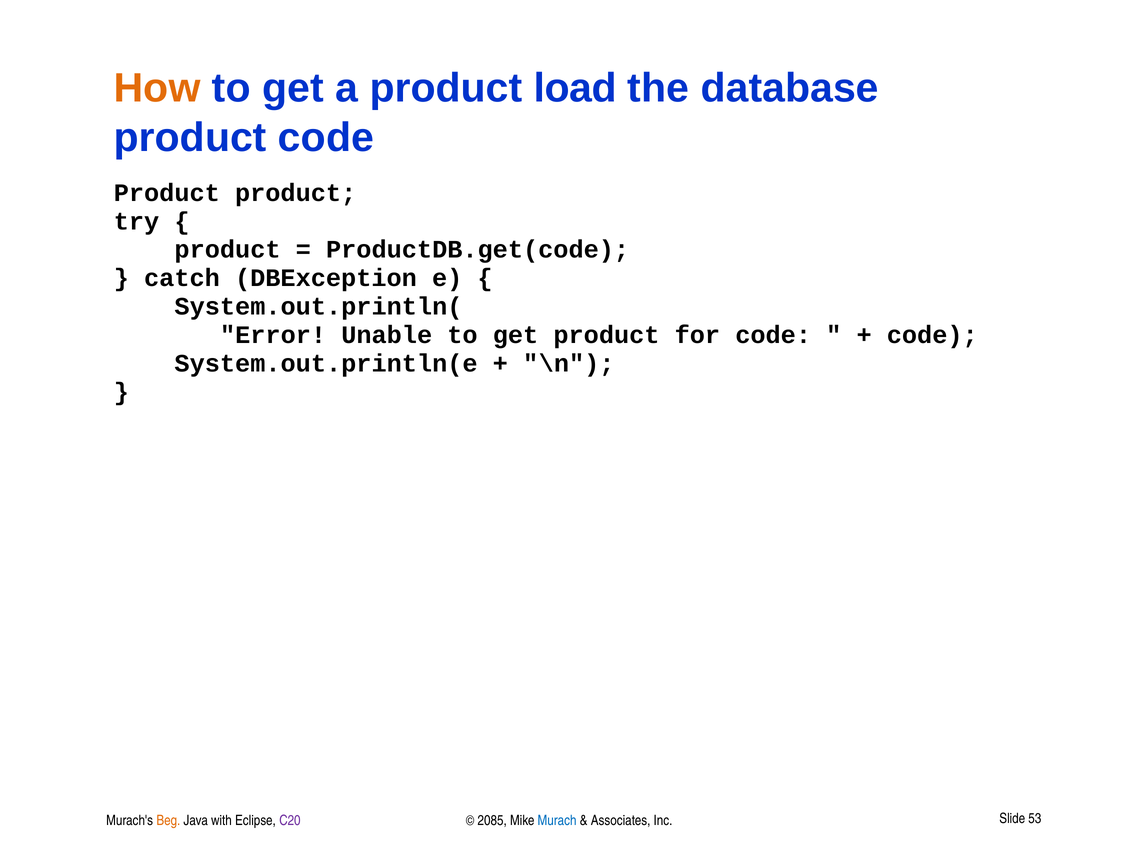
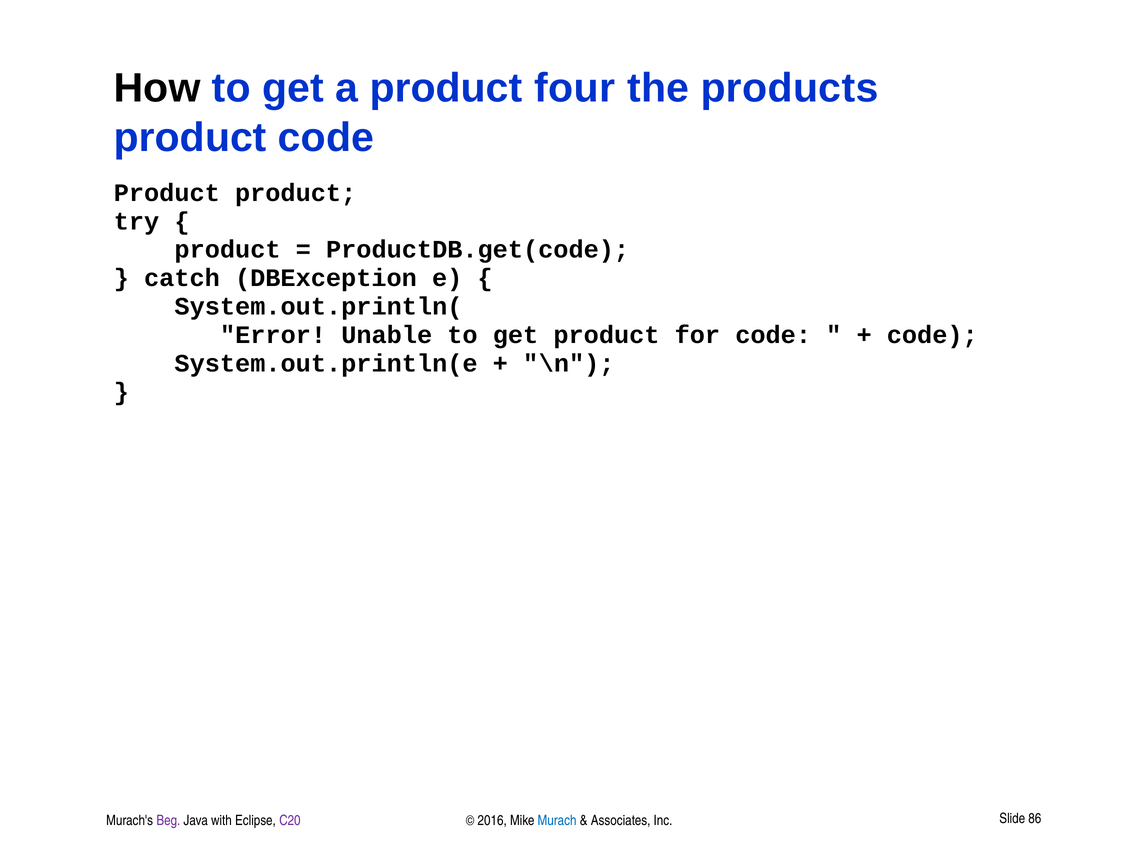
How colour: orange -> black (157, 88)
load: load -> four (575, 88)
database: database -> products (790, 88)
Beg colour: orange -> purple (168, 821)
2085: 2085 -> 2016 (492, 821)
53: 53 -> 86 (1035, 819)
